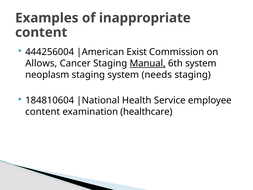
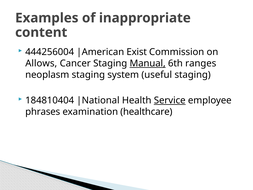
6th system: system -> ranges (201, 63)
needs: needs -> useful (157, 75)
184810604: 184810604 -> 184810404 (50, 100)
Service underline: none -> present (170, 100)
content: content -> phrases (43, 112)
